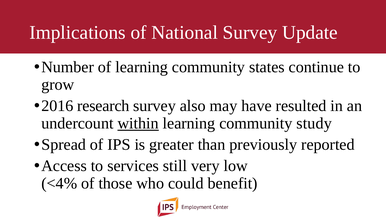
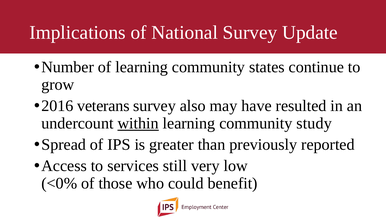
research: research -> veterans (103, 106)
<4%: <4% -> <0% (59, 183)
